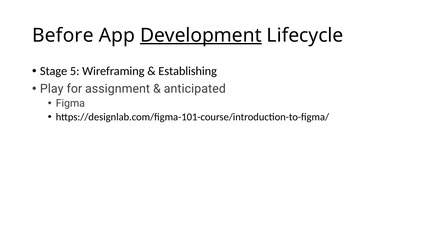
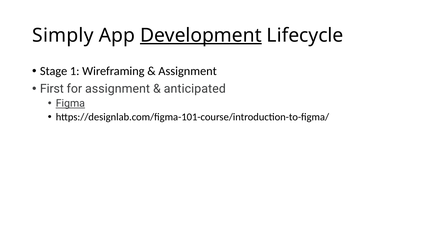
Before: Before -> Simply (63, 35)
5: 5 -> 1 (75, 71)
Establishing: Establishing -> Assignment (188, 71)
Play: Play -> First (52, 89)
Figma underline: none -> present (70, 103)
